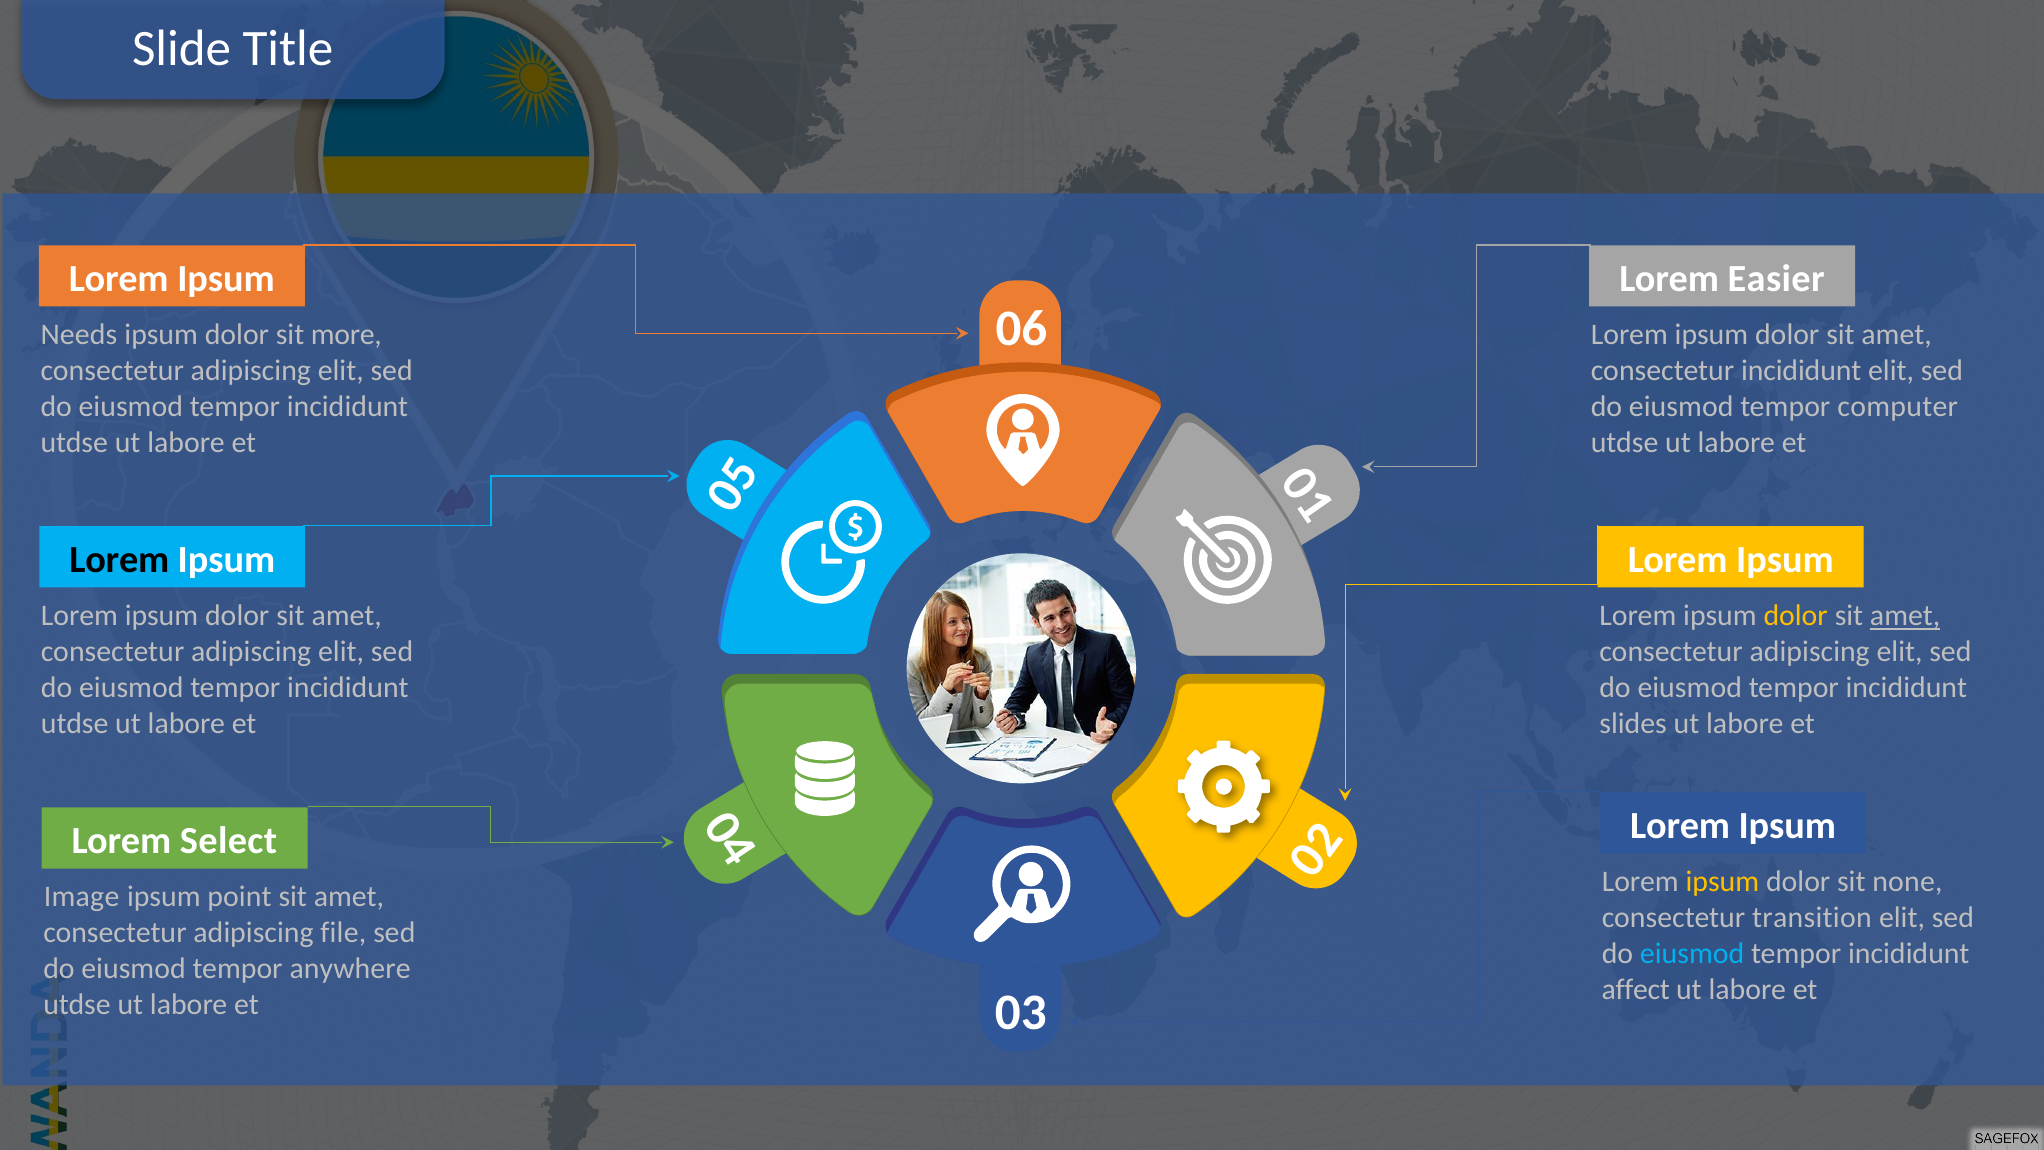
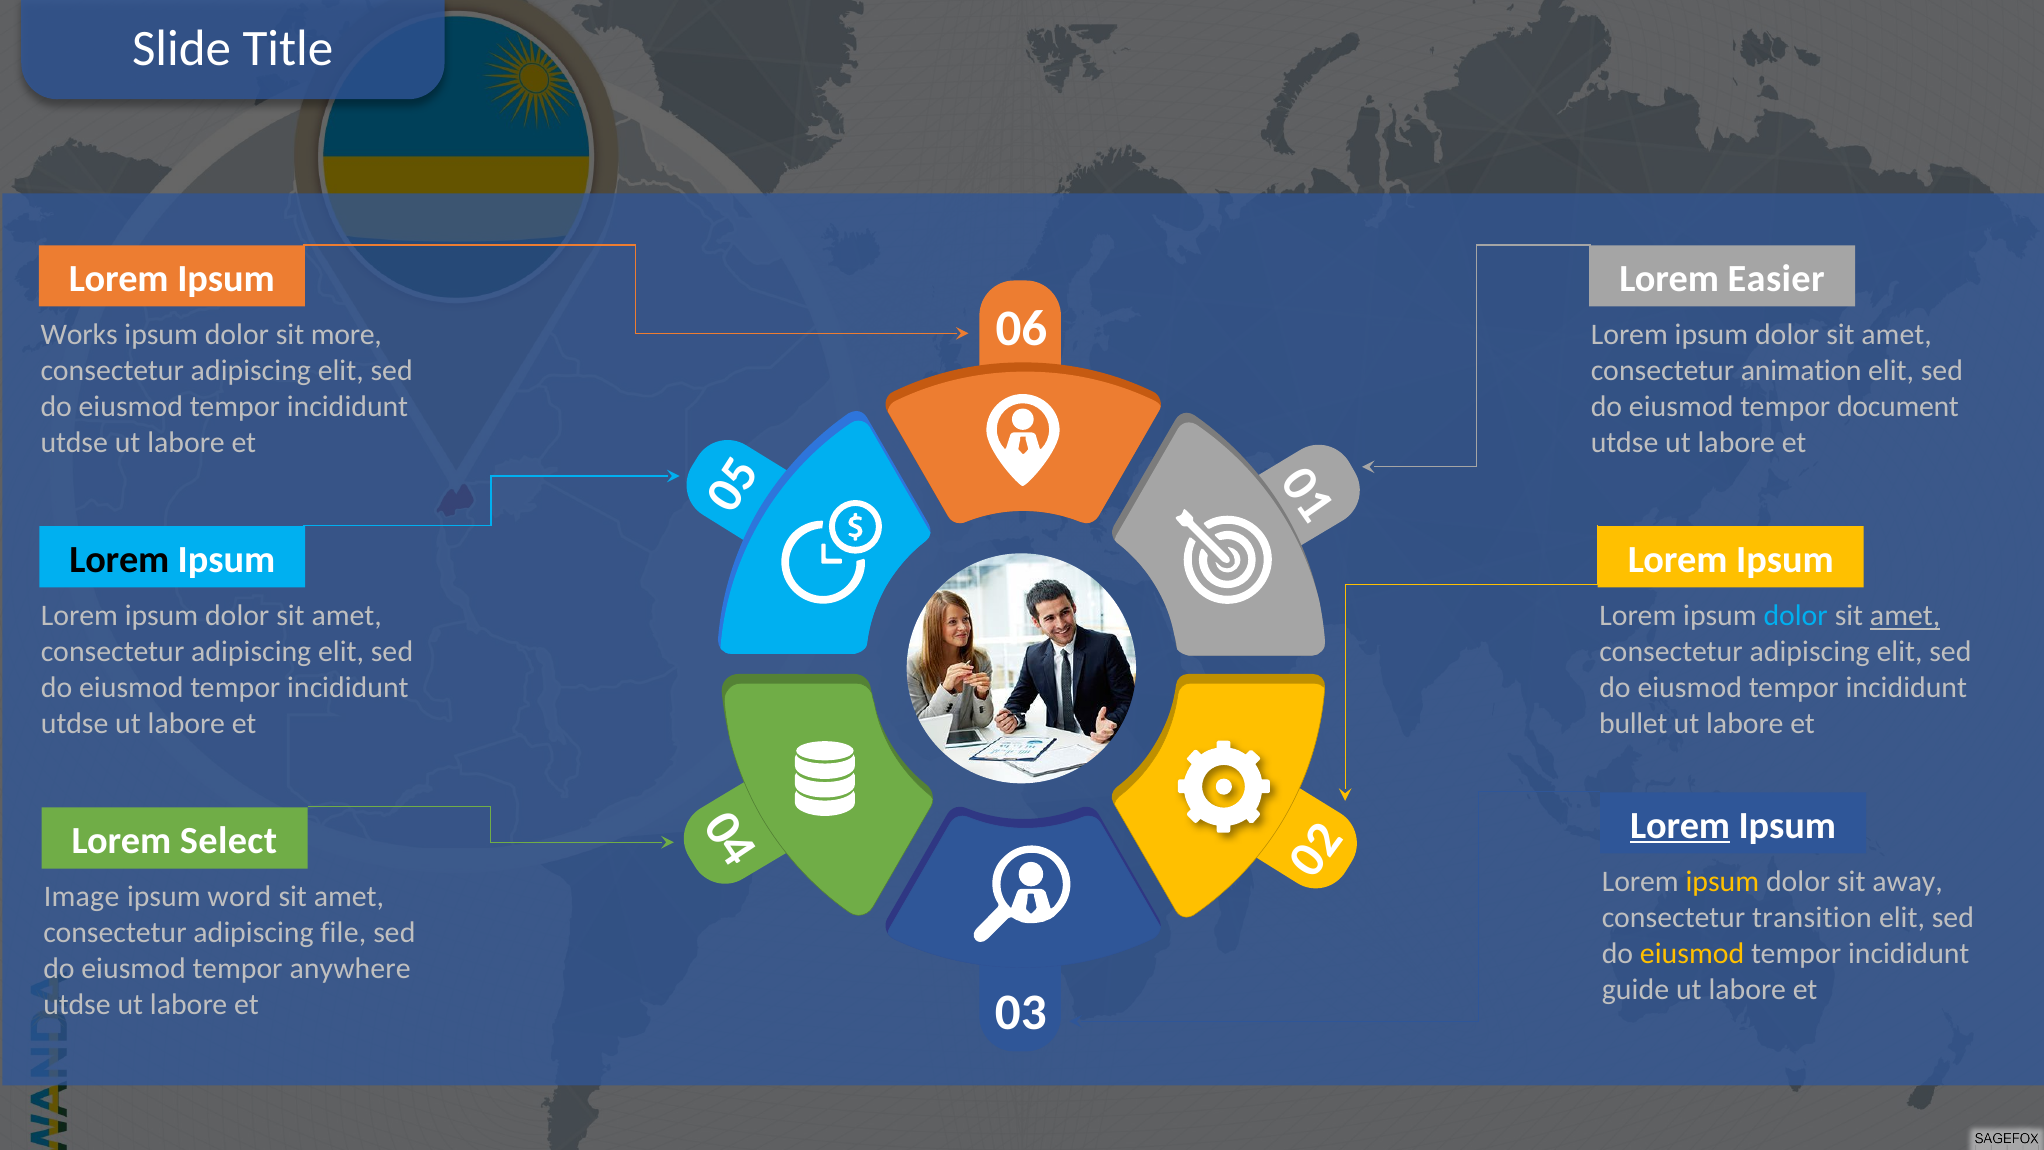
Needs: Needs -> Works (79, 335)
consectetur incididunt: incididunt -> animation (1801, 371)
computer: computer -> document (1898, 407)
dolor colour: yellow -> light blue (1796, 616)
slides: slides -> bullet (1633, 723)
Lorem underline: none -> present (1680, 825)
none: none -> away (1908, 882)
point: point -> word (239, 897)
eiusmod colour: light blue -> yellow (1692, 953)
affect: affect -> guide (1636, 989)
